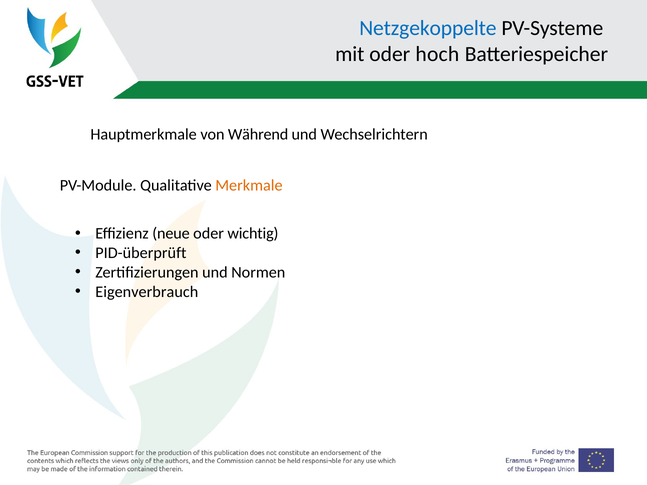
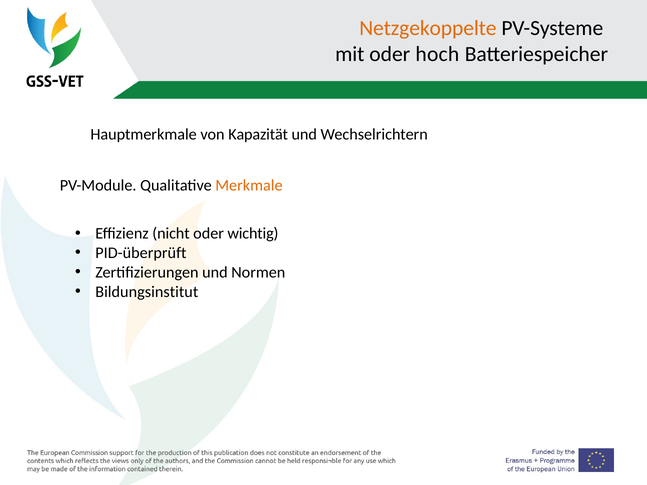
Netzgekoppelte colour: blue -> orange (428, 28)
Während: Während -> Kapazität (258, 134)
neue: neue -> nicht (171, 234)
Eigenverbrauch: Eigenverbrauch -> Bildungsinstitut (147, 292)
